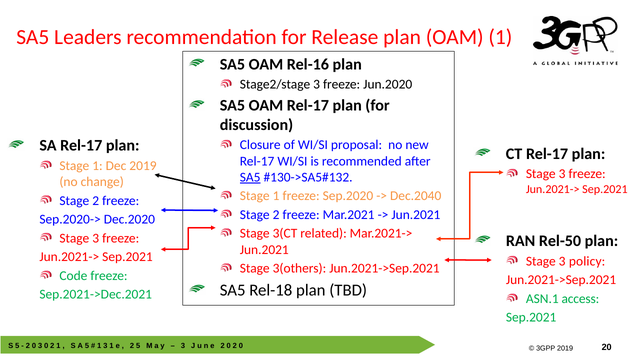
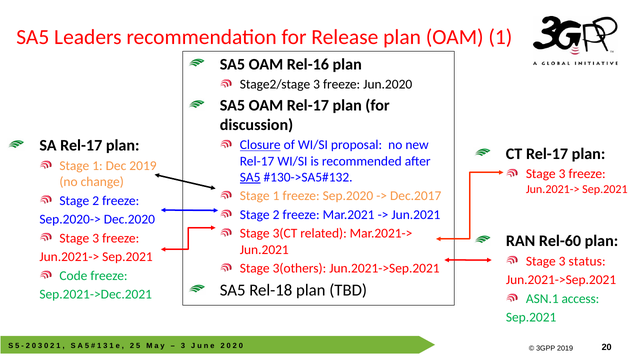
Closure underline: none -> present (260, 145)
Dec.2040: Dec.2040 -> Dec.2017 (416, 196)
Rel-50: Rel-50 -> Rel-60 (560, 241)
policy: policy -> status (587, 261)
